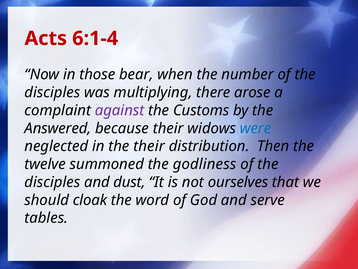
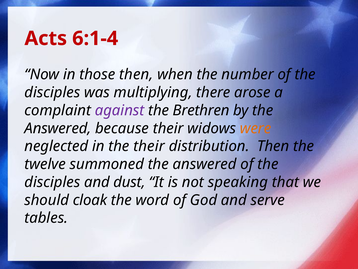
those bear: bear -> then (136, 74)
Customs: Customs -> Brethren (201, 110)
were colour: blue -> orange (256, 128)
summoned the godliness: godliness -> answered (205, 164)
ourselves: ourselves -> speaking (238, 182)
